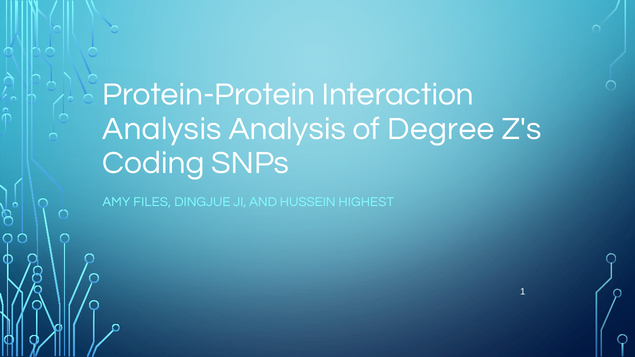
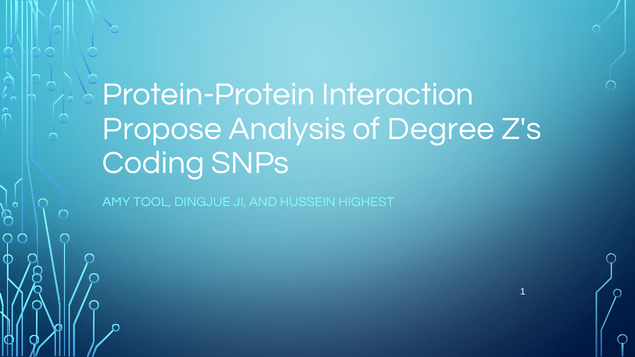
Analysis: Analysis -> Propose (162, 129)
FILES: FILES -> TOOL (152, 202)
